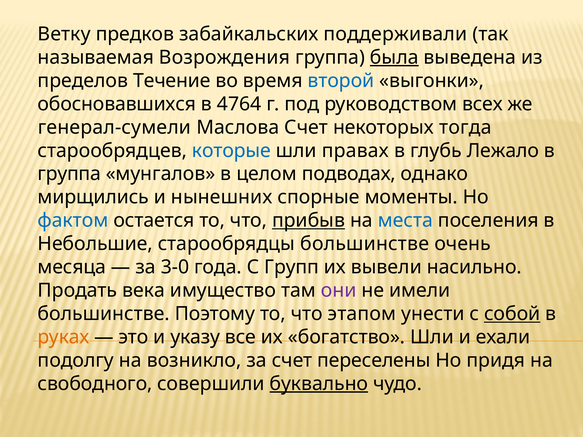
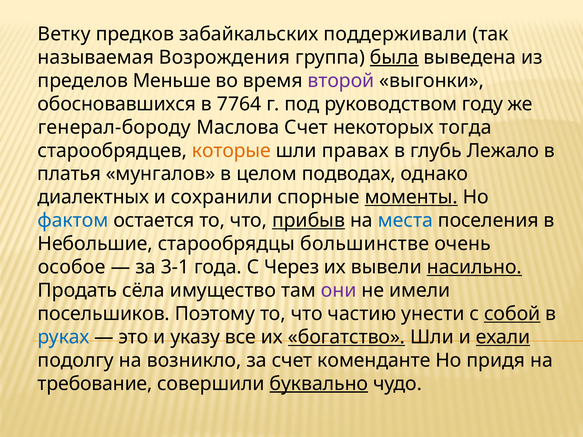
Течение: Течение -> Меньше (172, 81)
второй colour: blue -> purple (341, 81)
4764: 4764 -> 7764 (239, 104)
всех: всех -> году (482, 104)
генерал-сумели: генерал-сумели -> генерал-бороду (114, 127)
которые colour: blue -> orange (231, 151)
группа: группа -> платья (69, 174)
мирщились: мирщились -> диалектных (93, 197)
нынешних: нынешних -> сохранили (222, 197)
моменты underline: none -> present (411, 197)
месяца: месяца -> особое (72, 267)
3-0: 3-0 -> 3-1 (175, 267)
Групп: Групп -> Через (292, 267)
насильно underline: none -> present (474, 267)
века: века -> сёла (143, 291)
большинстве: большинстве -> посельшиков (104, 314)
этапом: этапом -> частию (362, 314)
руках colour: orange -> blue (63, 337)
богатство underline: none -> present (347, 337)
ехали underline: none -> present (503, 337)
переселены: переселены -> коменданте (374, 361)
свободного: свободного -> требование (95, 384)
